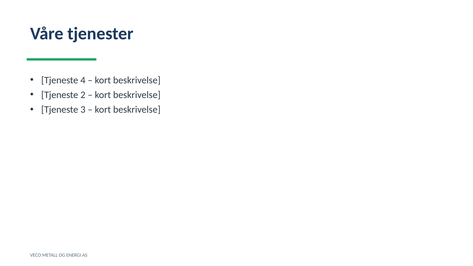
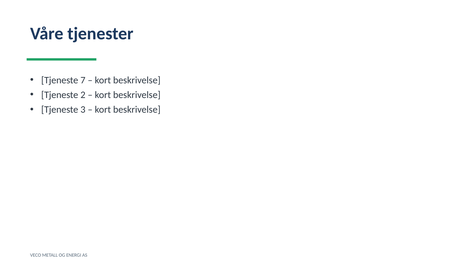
4: 4 -> 7 (83, 80)
